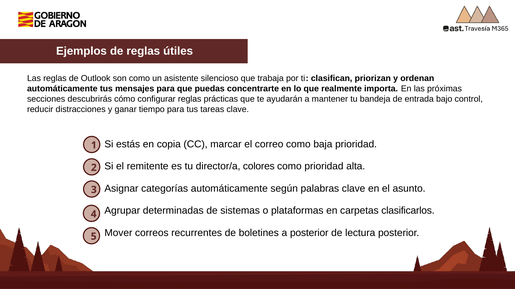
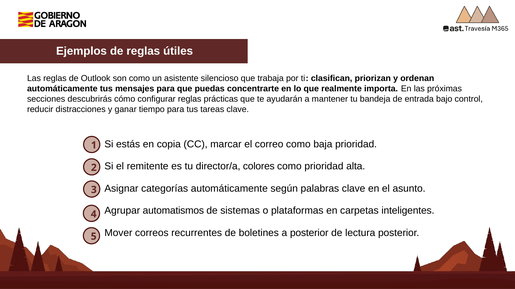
determinadas: determinadas -> automatismos (173, 211)
clasificarlos: clasificarlos -> inteligentes (408, 211)
